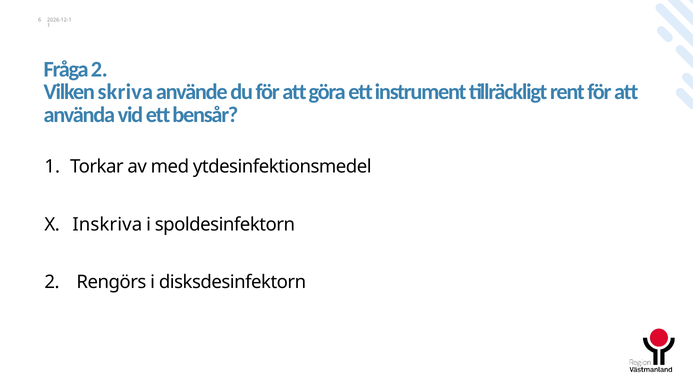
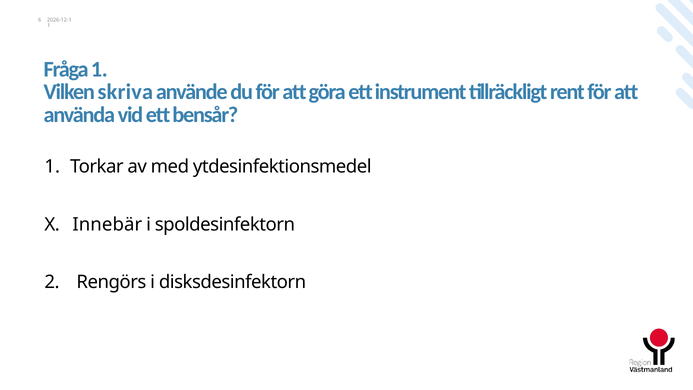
Fråga 2: 2 -> 1 (99, 69)
Inskriva: Inskriva -> Innebär (107, 224)
